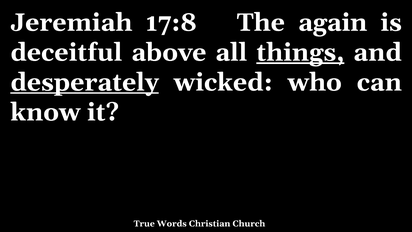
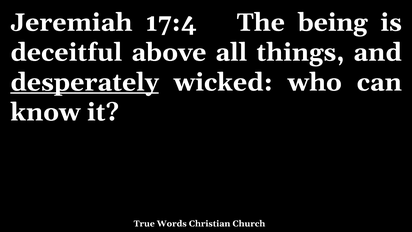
17:8: 17:8 -> 17:4 (171, 23)
again: again -> being (333, 23)
things underline: present -> none (300, 52)
